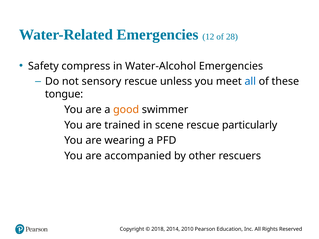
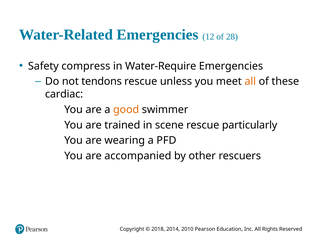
Water-Alcohol: Water-Alcohol -> Water-Require (161, 66)
sensory: sensory -> tendons (102, 82)
all colour: blue -> orange (250, 82)
tongue: tongue -> cardiac (64, 94)
